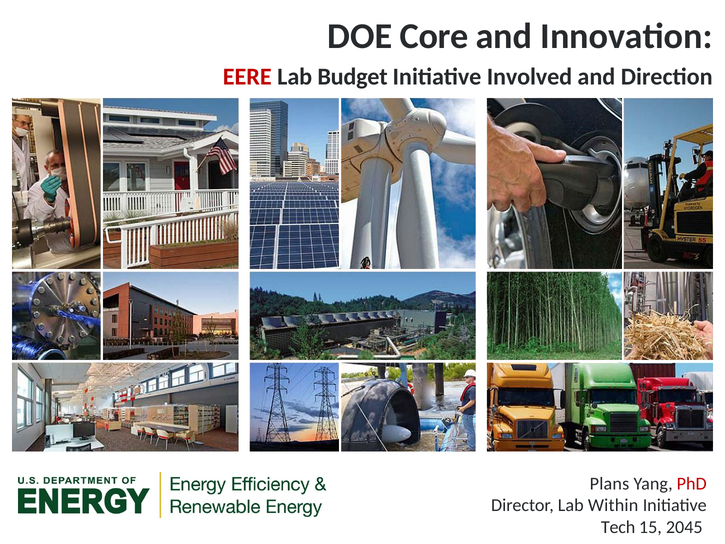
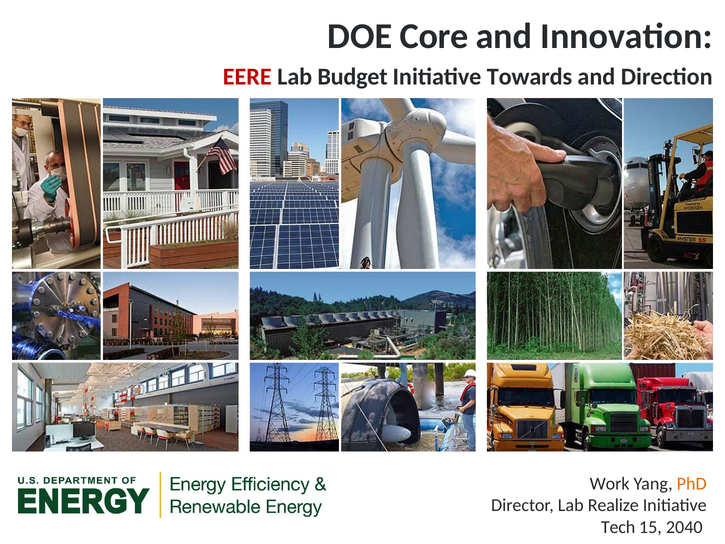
Involved: Involved -> Towards (529, 77)
Plans: Plans -> Work (610, 483)
PhD colour: red -> orange (692, 483)
Within: Within -> Realize (613, 505)
2045: 2045 -> 2040 (684, 527)
